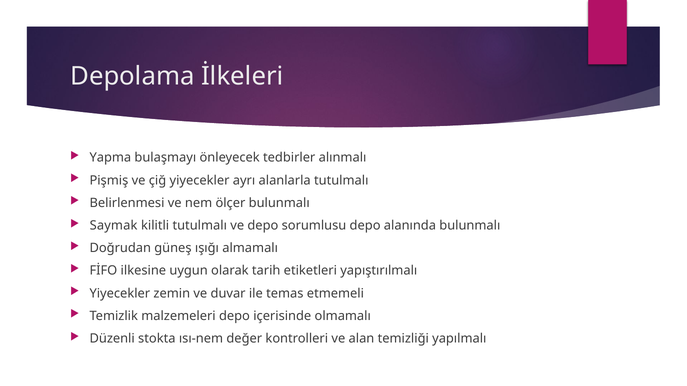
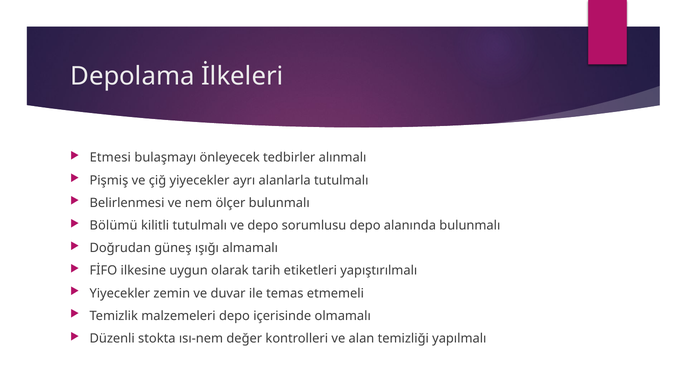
Yapma: Yapma -> Etmesi (110, 158)
Saymak: Saymak -> Bölümü (114, 226)
